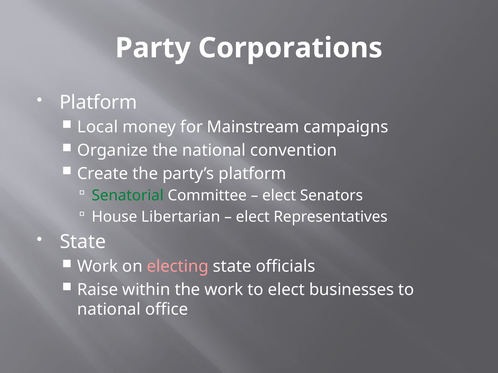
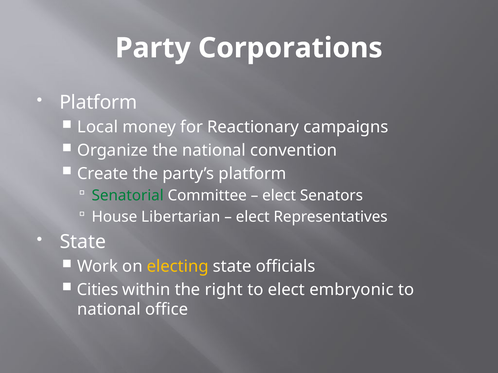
Mainstream: Mainstream -> Reactionary (253, 127)
electing colour: pink -> yellow (178, 267)
Raise: Raise -> Cities (98, 290)
the work: work -> right (224, 290)
businesses: businesses -> embryonic (352, 290)
